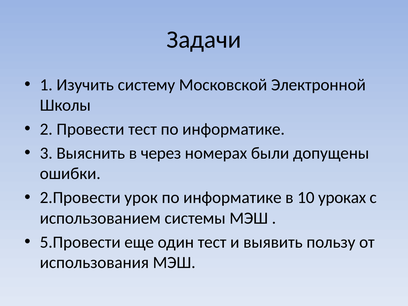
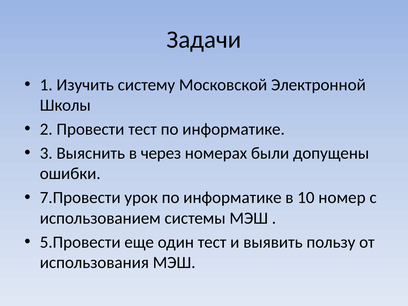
2.Провести: 2.Провести -> 7.Провести (80, 198)
уроках: уроках -> номер (342, 198)
